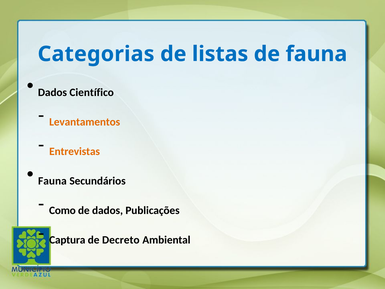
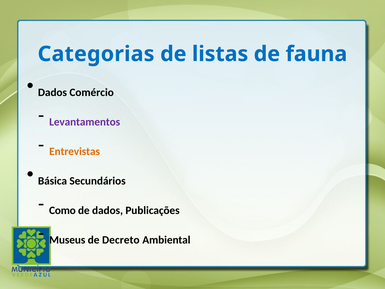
Científico: Científico -> Comércio (92, 92)
Levantamentos colour: orange -> purple (85, 122)
Fauna: Fauna -> Básica (52, 181)
Captura: Captura -> Museus (67, 240)
